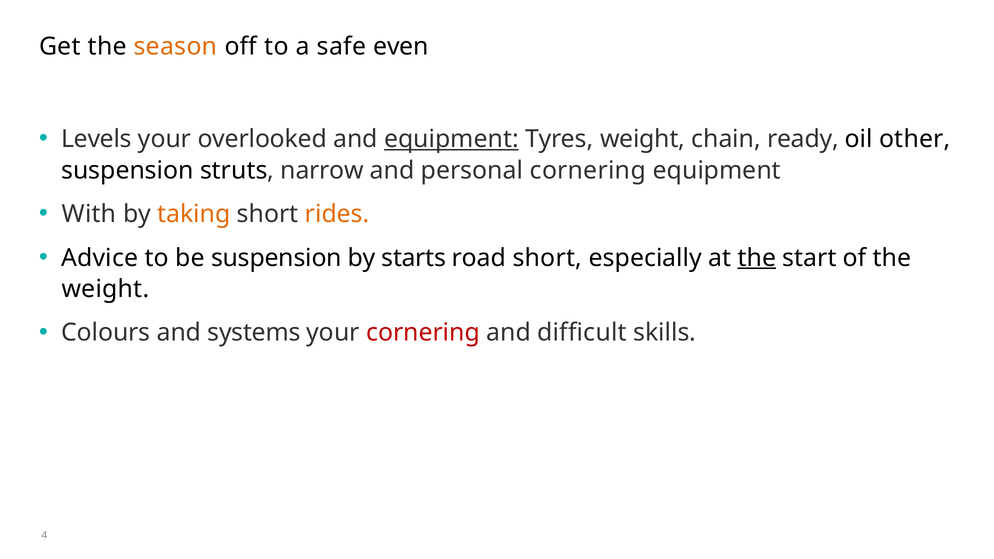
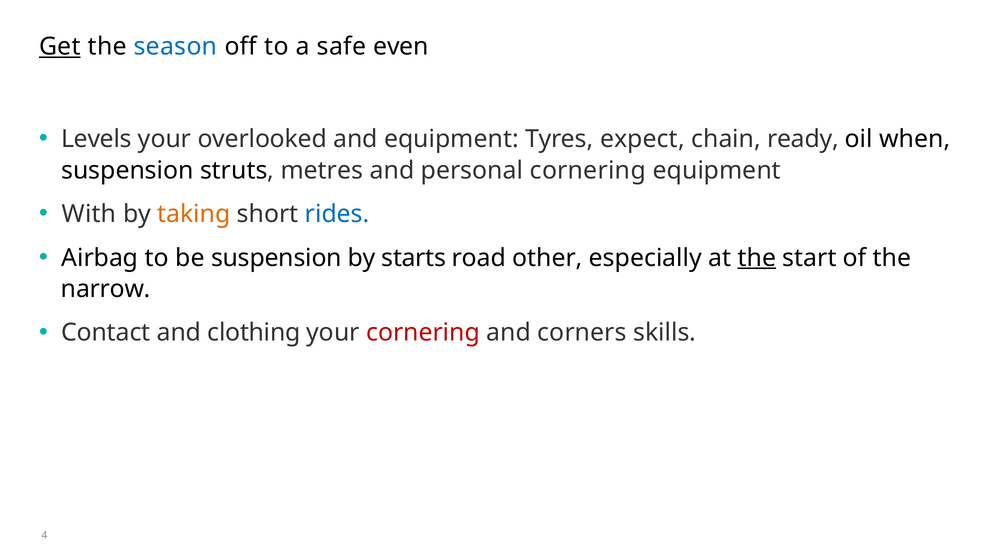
Get underline: none -> present (60, 46)
season colour: orange -> blue (176, 46)
equipment underline: present -> none (451, 139)
Tyres weight: weight -> expect (642, 139)
other: other -> when (915, 139)
narrow: narrow -> metres (322, 170)
rides colour: orange -> blue (337, 214)
Advice: Advice -> Airbag (100, 258)
road short: short -> other (547, 258)
weight: weight -> narrow (106, 289)
Colours: Colours -> Contact (106, 333)
systems: systems -> clothing (254, 333)
difficult: difficult -> corners (582, 333)
